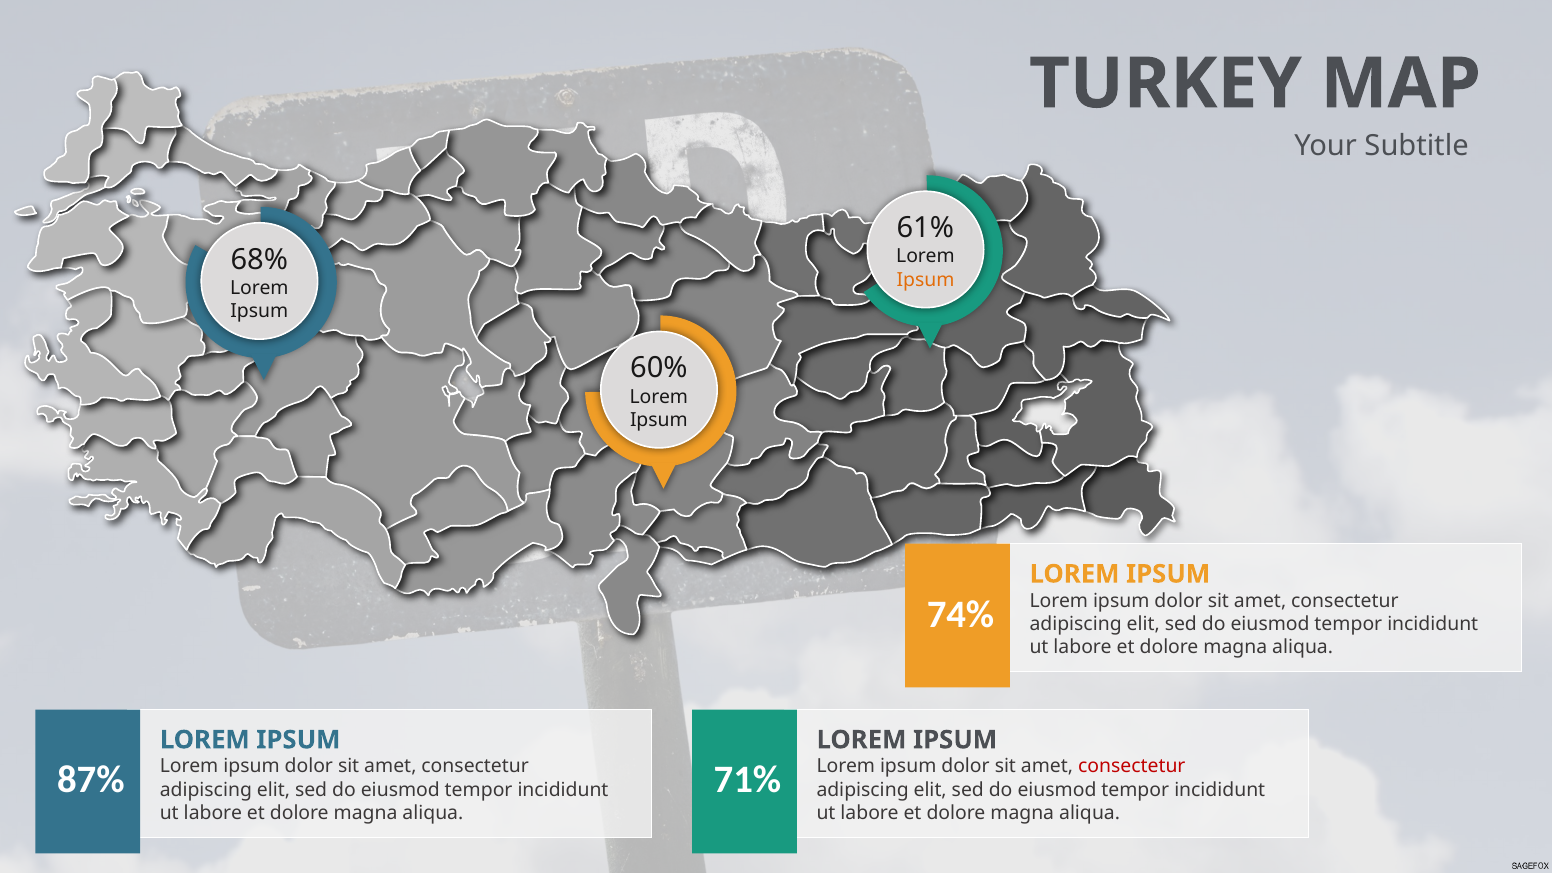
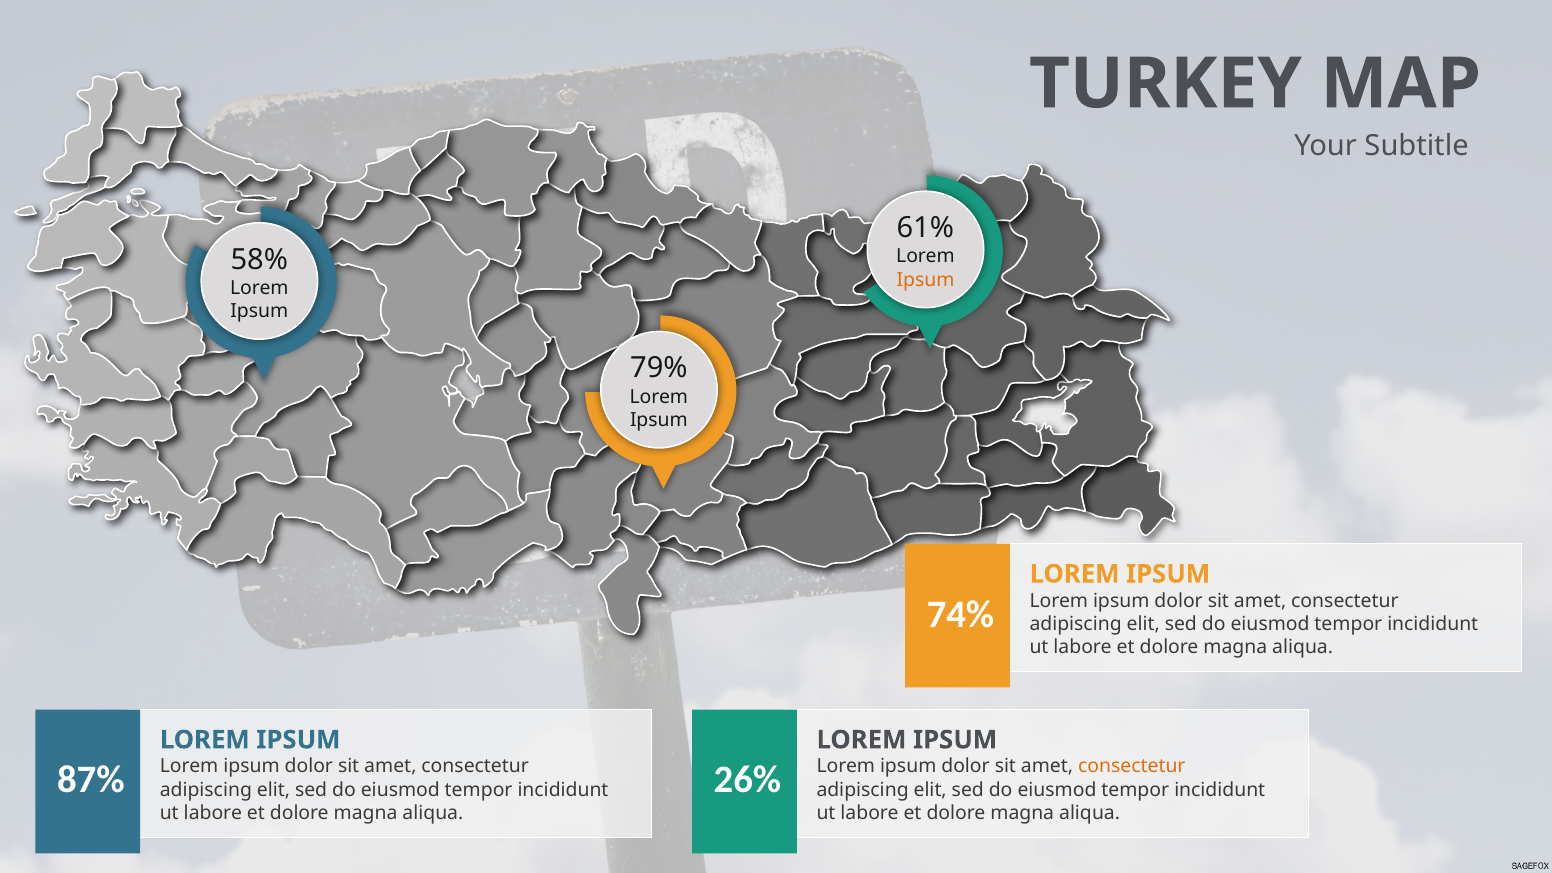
68%: 68% -> 58% (259, 260)
60%: 60% -> 79% (659, 368)
consectetur colour: red -> orange (1132, 767)
71%: 71% -> 26% (748, 780)
